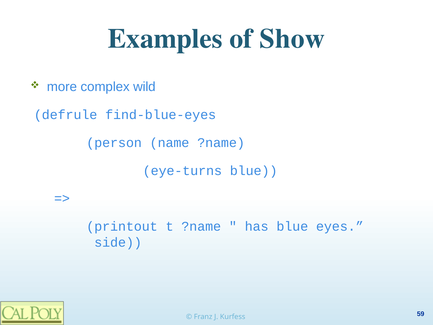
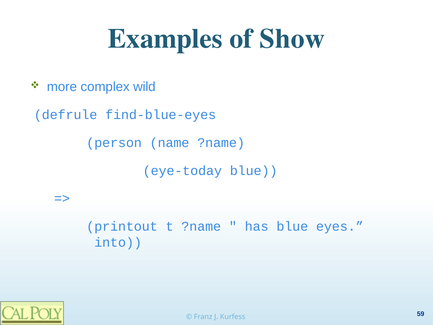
eye-turns: eye-turns -> eye-today (182, 171)
side: side -> into (118, 242)
